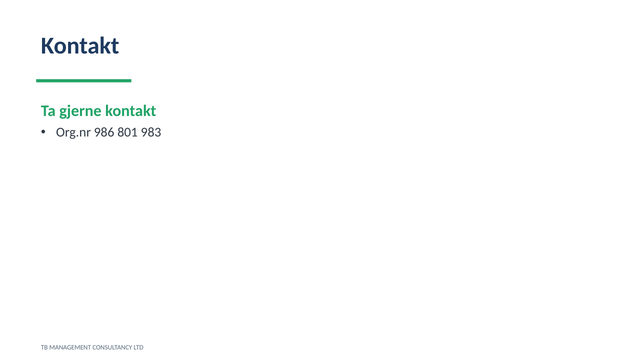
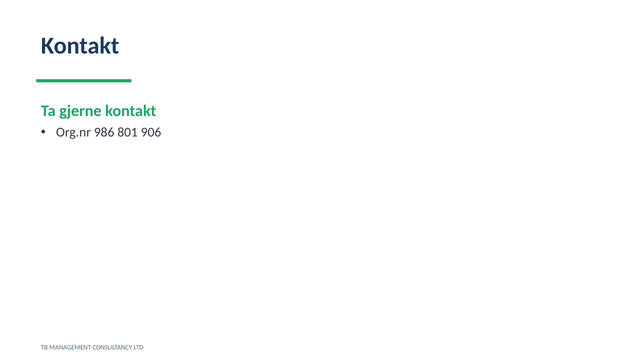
983: 983 -> 906 (151, 132)
